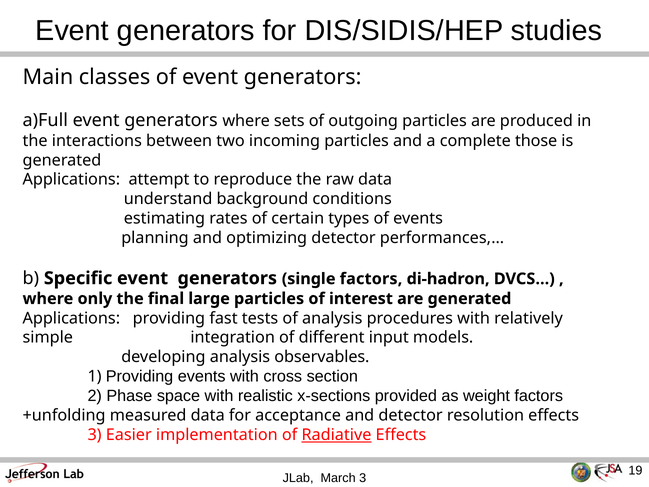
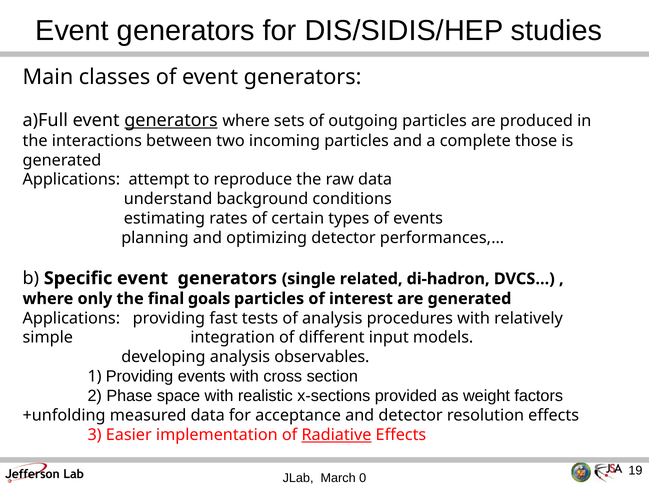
generators underline: none -> present (171, 120)
single factors: factors -> related (371, 279)
large: large -> goals (209, 299)
March 3: 3 -> 0 (363, 478)
